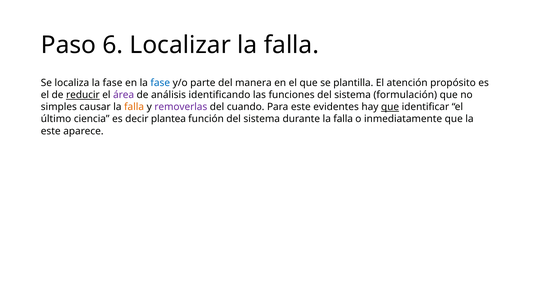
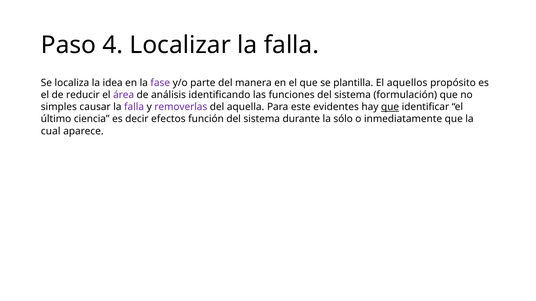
6: 6 -> 4 (113, 45)
localiza la fase: fase -> idea (113, 83)
fase colour: blue -> purple (160, 83)
atención: atención -> aquellos (407, 83)
reducir underline: present -> none (83, 95)
falla colour: orange -> purple (134, 107)
cuando: cuando -> aquella (246, 107)
plantea: plantea -> efectos (168, 119)
durante la falla: falla -> sólo (343, 119)
este: este -> cual (51, 131)
